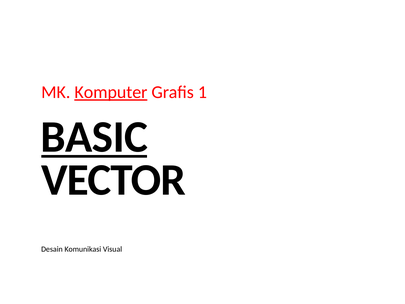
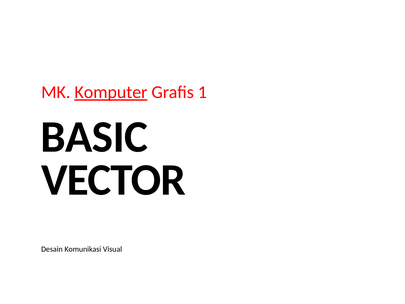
BASIC underline: present -> none (94, 137)
